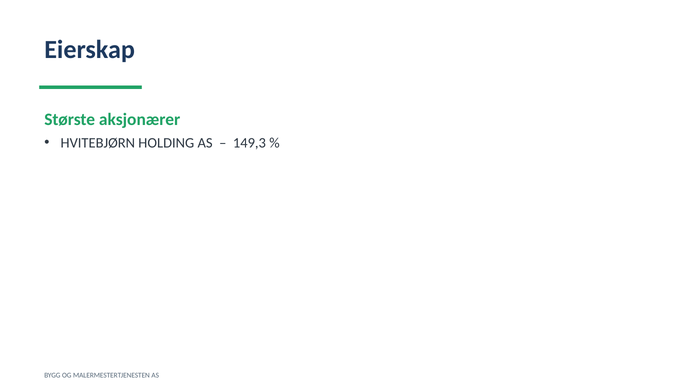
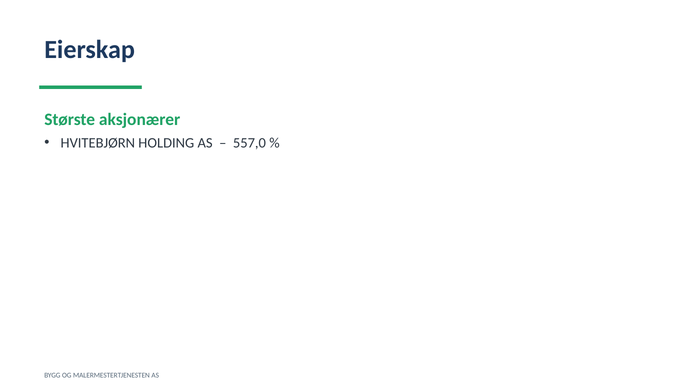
149,3: 149,3 -> 557,0 (249, 143)
